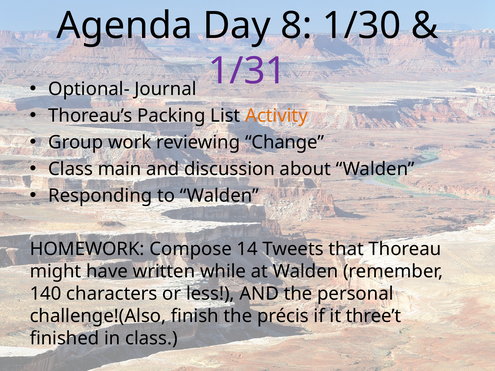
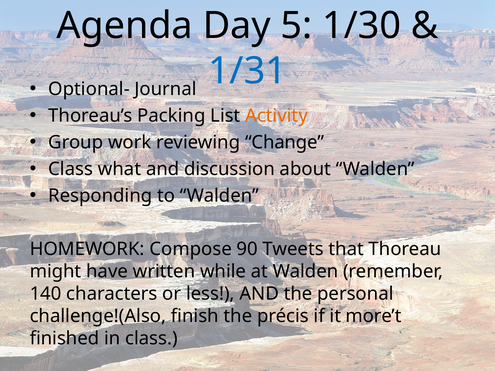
8: 8 -> 5 (296, 26)
1/31 colour: purple -> blue (247, 71)
main: main -> what (119, 169)
14: 14 -> 90 (247, 249)
three’t: three’t -> more’t (374, 316)
